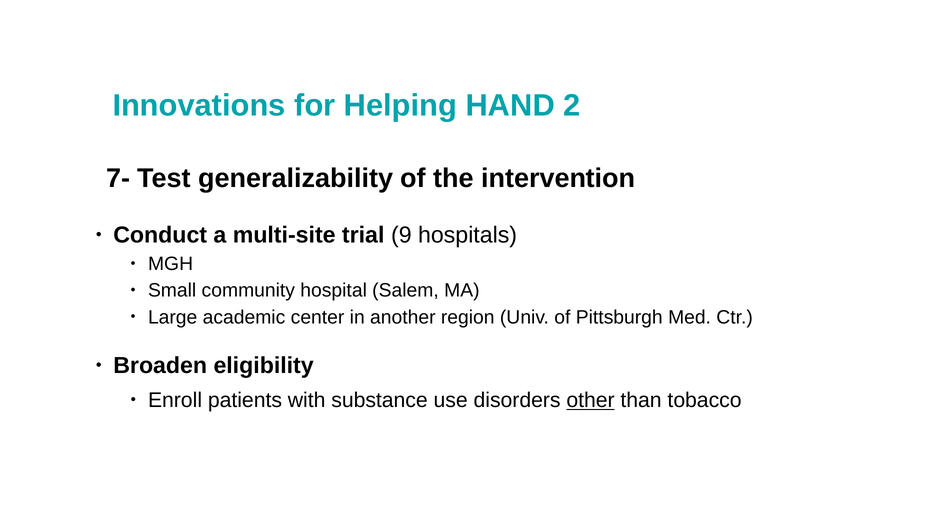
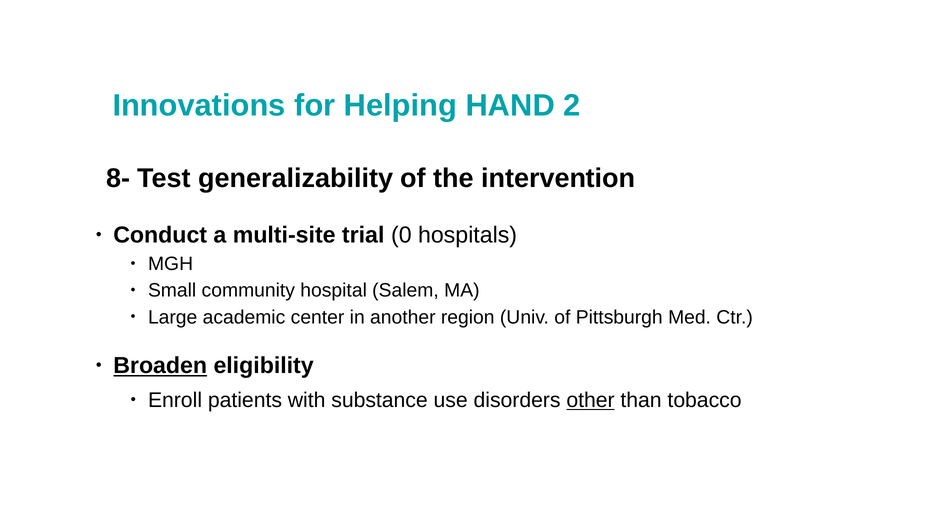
7-: 7- -> 8- (118, 178)
9: 9 -> 0 (401, 235)
Broaden underline: none -> present (160, 366)
